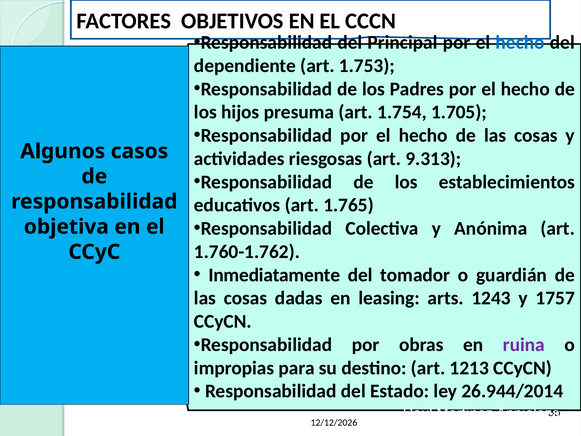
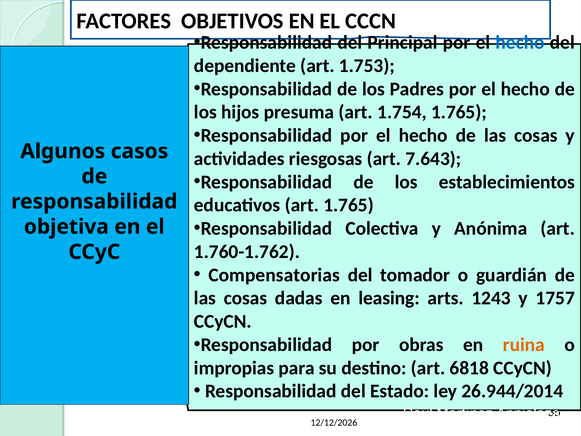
1.754 1.705: 1.705 -> 1.765 (459, 112)
9.313: 9.313 -> 7.643 (433, 159)
Inmediatamente: Inmediatamente -> Compensatorias (274, 275)
ruina colour: purple -> orange (524, 345)
1213: 1213 -> 6818 (469, 368)
